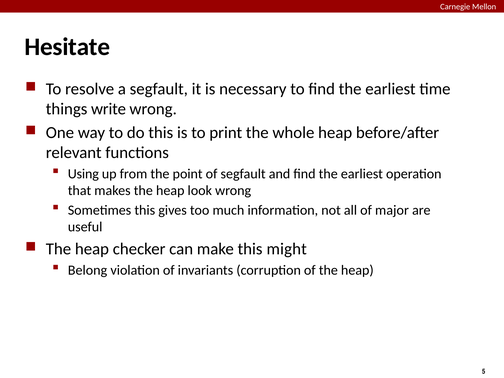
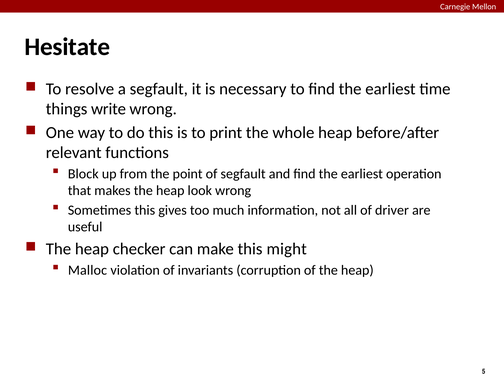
Using: Using -> Block (83, 174)
major: major -> driver (392, 210)
Belong: Belong -> Malloc (87, 270)
